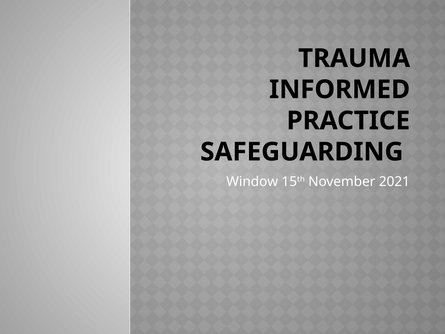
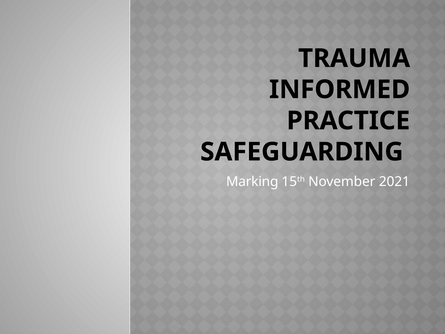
Window: Window -> Marking (252, 181)
